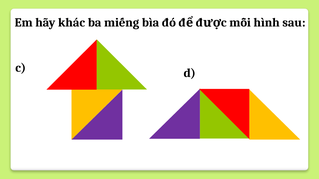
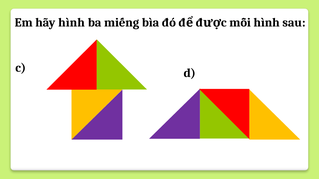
hãy khác: khác -> hình (72, 23)
